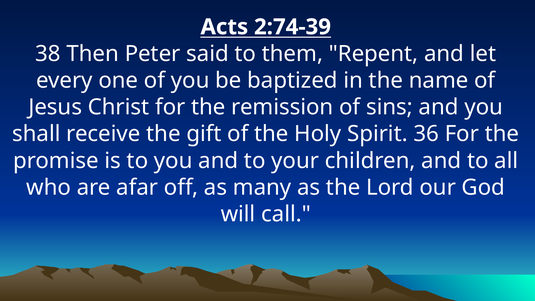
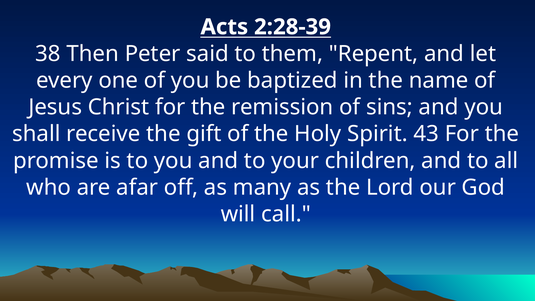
2:74-39: 2:74-39 -> 2:28-39 (292, 27)
36: 36 -> 43 (426, 134)
